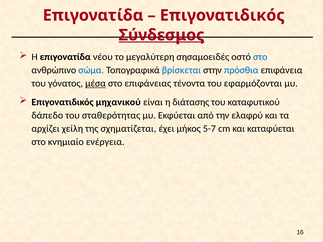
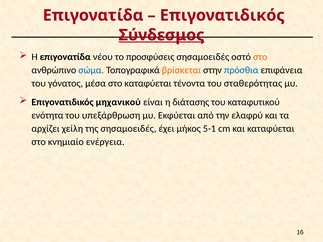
μεγαλύτερη: μεγαλύτερη -> προσφύσεις (150, 57)
στο colour: blue -> orange (260, 57)
βρίσκεται colour: blue -> orange (181, 70)
μέσα underline: present -> none (96, 84)
στο επιφάνειας: επιφάνειας -> καταφύεται (148, 84)
εφαρμόζονται: εφαρμόζονται -> σταθερότητας (253, 84)
δάπεδο: δάπεδο -> ενότητα (47, 115)
σταθερότητας: σταθερότητας -> υπεξάρθρωση (111, 115)
της σχηματίζεται: σχηματίζεται -> σησαμοειδές (128, 129)
5-7: 5-7 -> 5-1 (209, 129)
